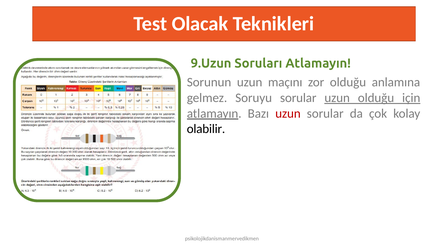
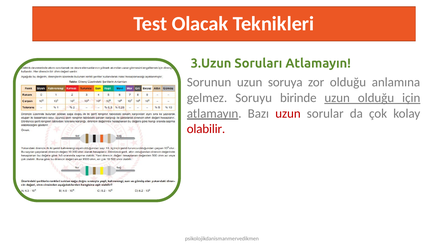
9.Uzun: 9.Uzun -> 3.Uzun (211, 63)
maçını: maçını -> soruya (285, 82)
Soruyu sorular: sorular -> birinde (298, 98)
olabilir colour: black -> red (206, 129)
